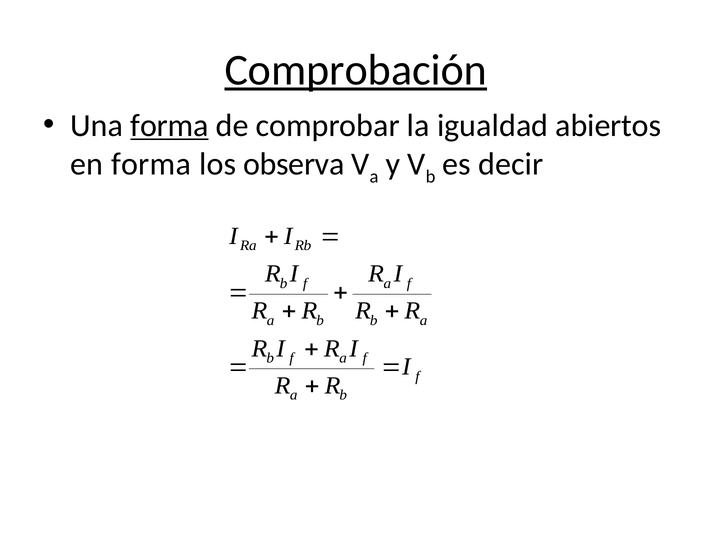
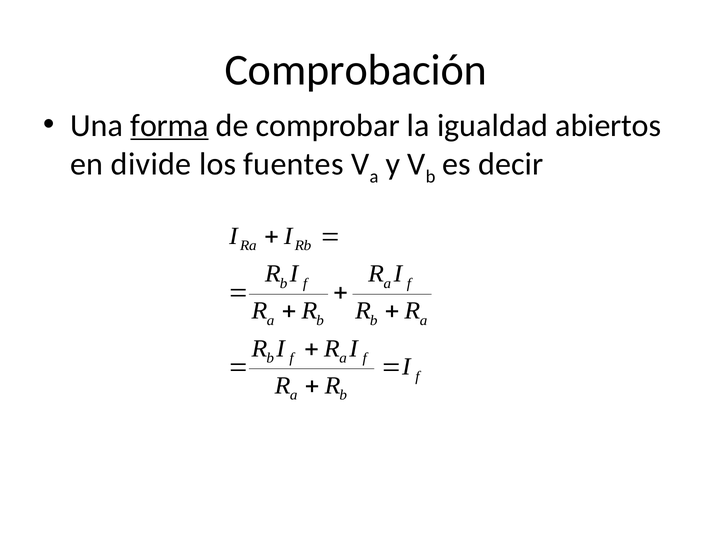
Comprobación underline: present -> none (356, 70)
en forma: forma -> divide (151, 164)
observa: observa -> fuentes (293, 164)
